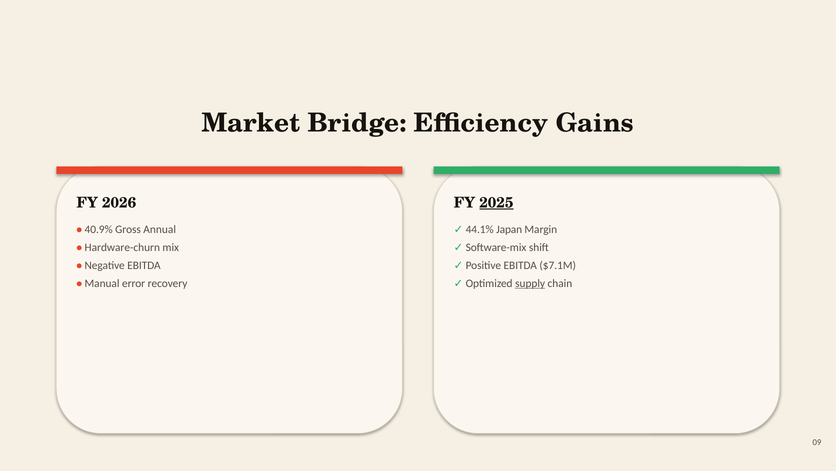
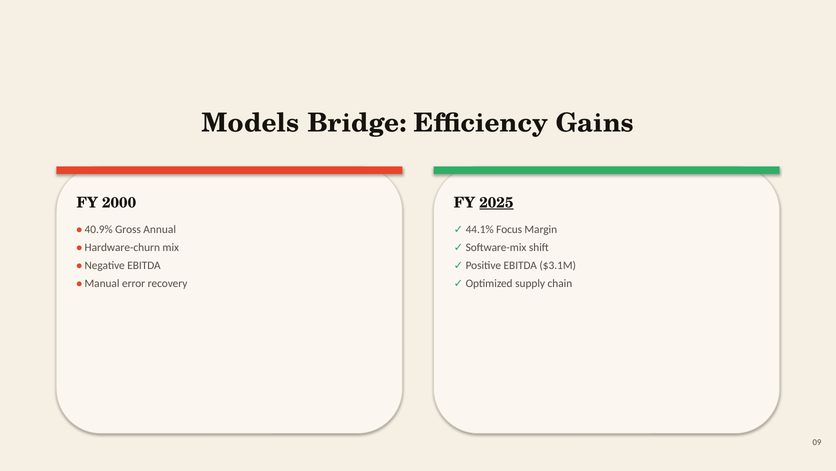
Market: Market -> Models (251, 123)
2026: 2026 -> 2000 (119, 202)
Japan: Japan -> Focus (509, 229)
$7.1M: $7.1M -> $3.1M (558, 265)
supply underline: present -> none (530, 283)
